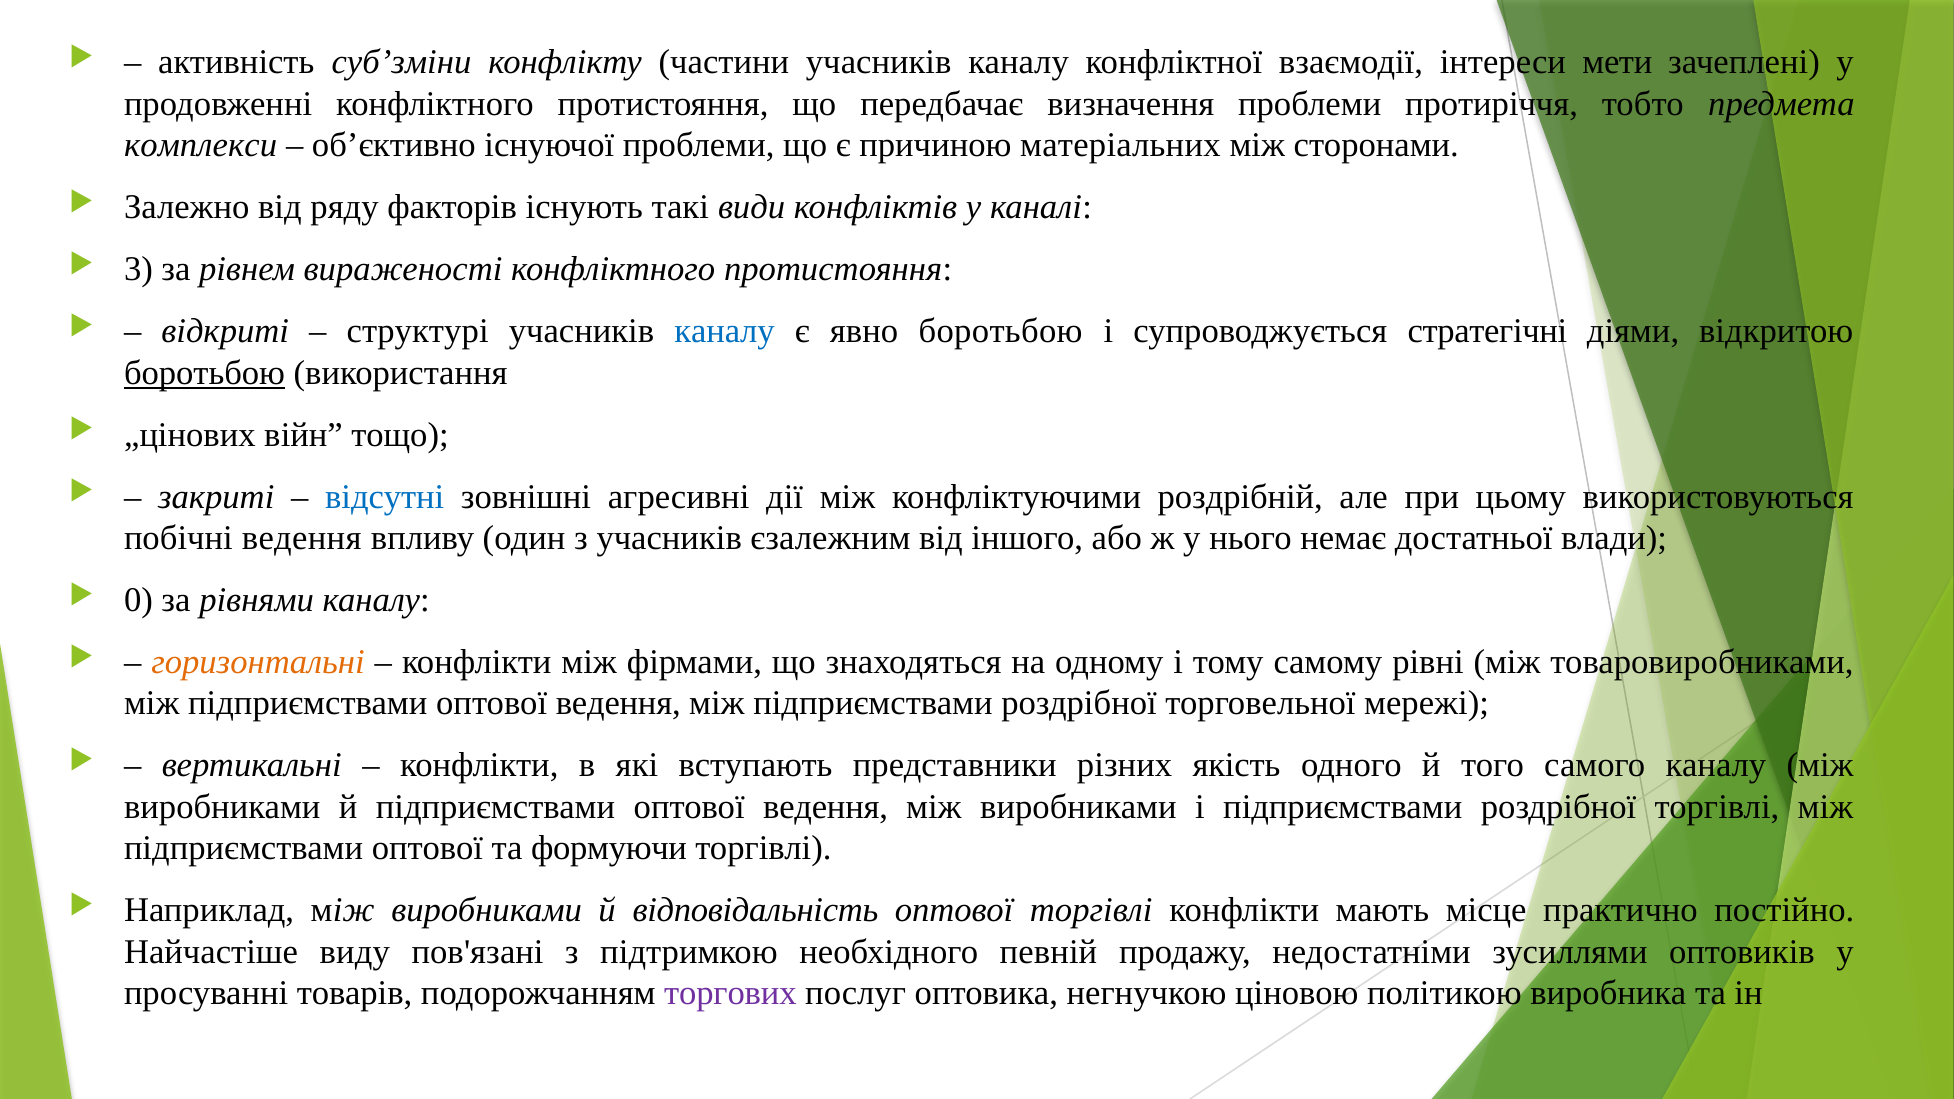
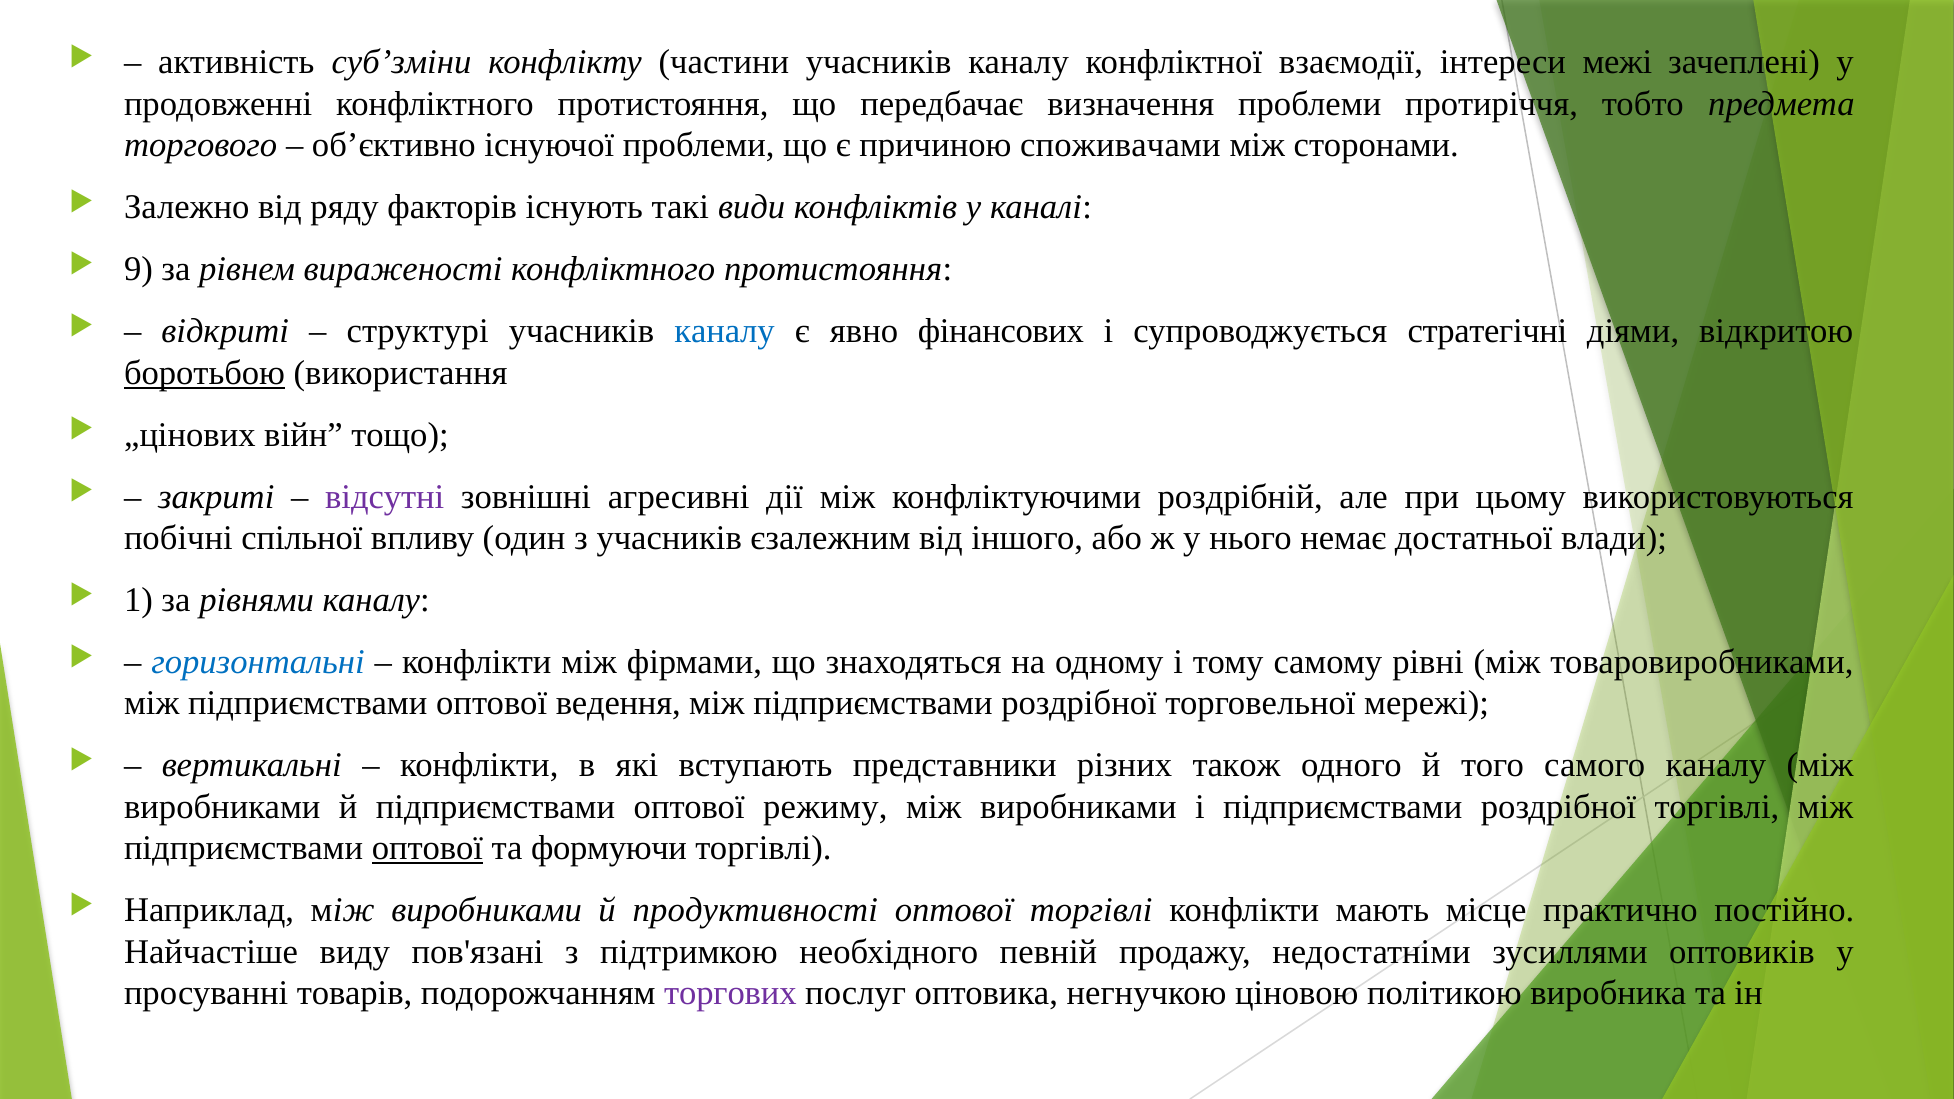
мети: мети -> межі (1617, 62)
комплекси: комплекси -> торгового (201, 146)
матеріальних: матеріальних -> споживачами (1120, 146)
3: 3 -> 9 (139, 269)
явно боротьбою: боротьбою -> фінансових (1001, 331)
відсутні colour: blue -> purple (385, 497)
побічні ведення: ведення -> спільної (302, 538)
0: 0 -> 1 (139, 600)
горизонтальні colour: orange -> blue (258, 662)
якість: якість -> також (1237, 765)
й підприємствами оптової ведення: ведення -> режиму (825, 807)
оптової underline: none -> present (427, 849)
відповідальність: відповідальність -> продуктивності (755, 910)
